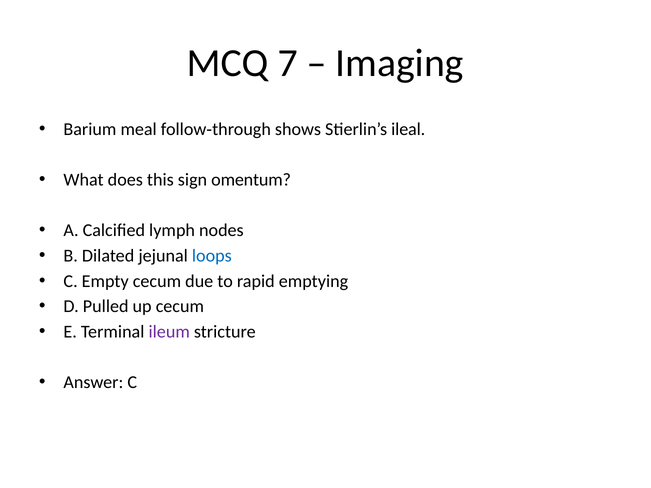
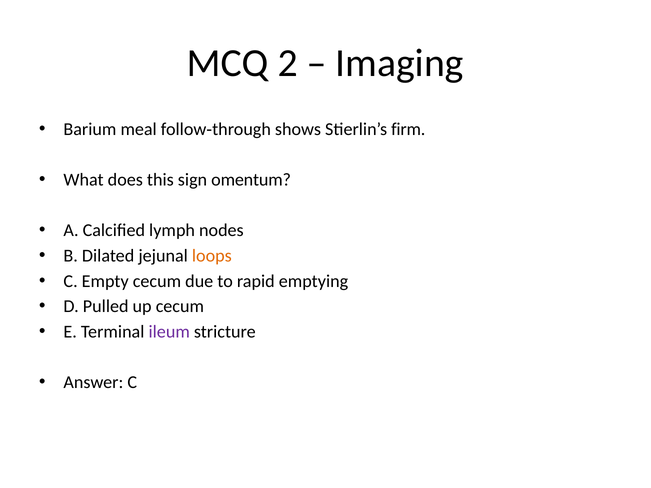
7: 7 -> 2 (288, 63)
ileal: ileal -> firm (408, 129)
loops colour: blue -> orange (212, 256)
